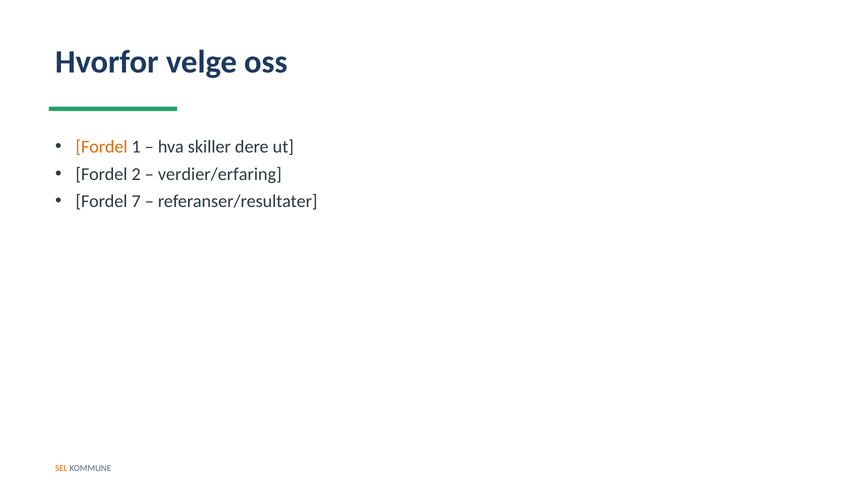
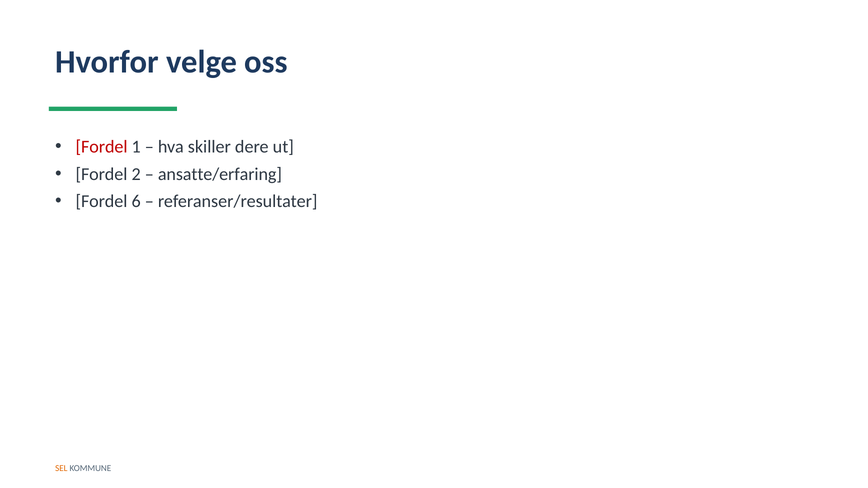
Fordel colour: orange -> red (102, 147)
verdier/erfaring: verdier/erfaring -> ansatte/erfaring (220, 174)
7: 7 -> 6 (136, 201)
